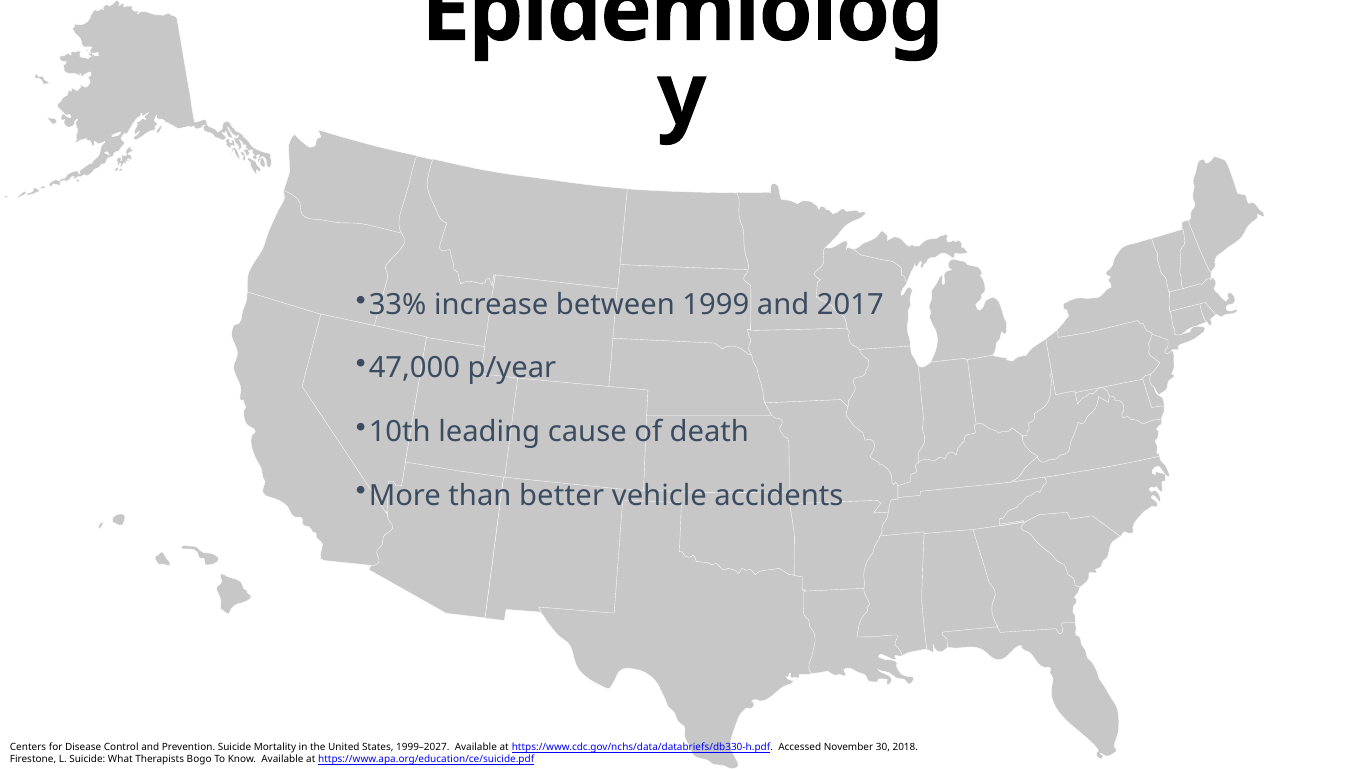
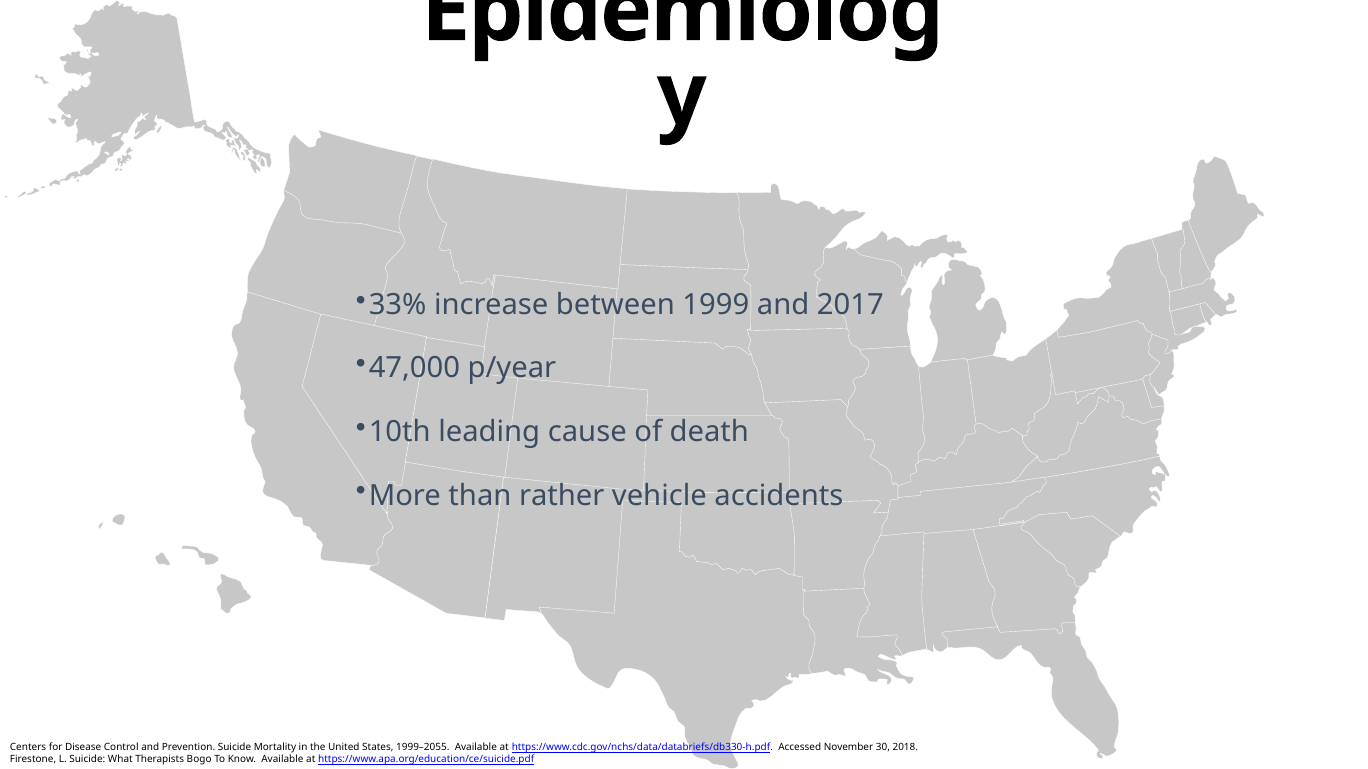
better: better -> rather (562, 496)
1999–2027: 1999–2027 -> 1999–2055 (423, 748)
